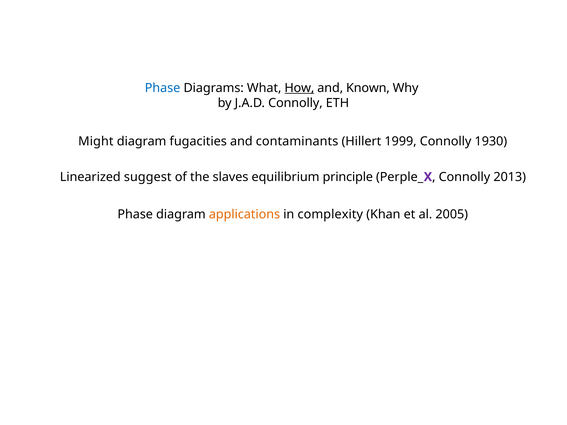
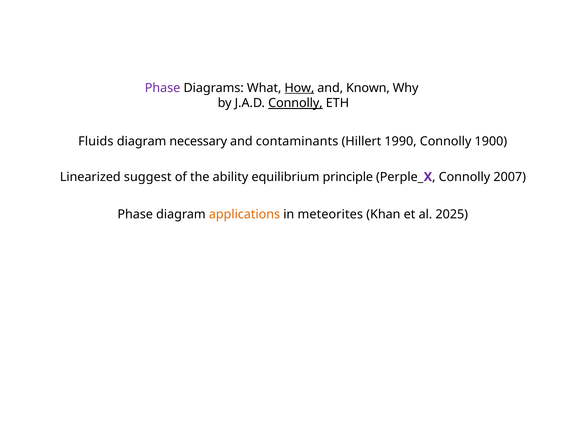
Phase colour: blue -> purple (163, 88)
Connolly underline: none -> present (295, 103)
Might: Might -> Fluids (96, 141)
fugacities: fugacities -> necessary (198, 141)
1999: 1999 -> 1990 (401, 141)
1930: 1930 -> 1900 (491, 141)
slaves: slaves -> ability (230, 177)
2013: 2013 -> 2007 (510, 177)
complexity: complexity -> meteorites (330, 214)
2005: 2005 -> 2025 (452, 214)
